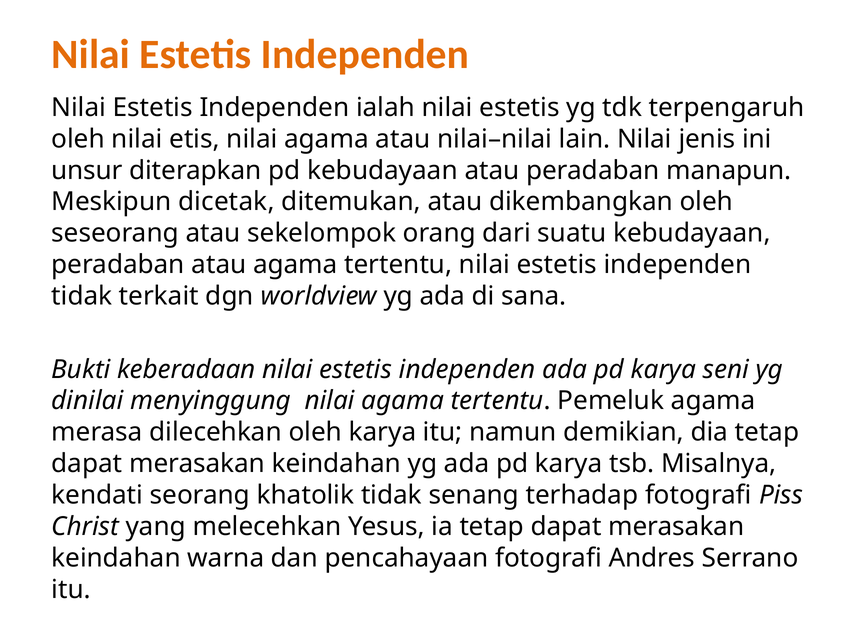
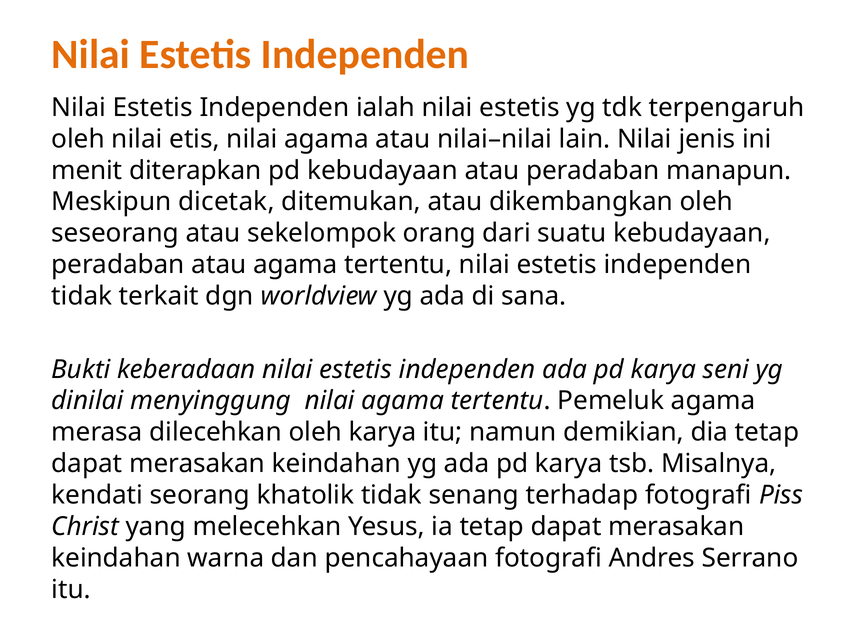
unsur: unsur -> menit (87, 170)
